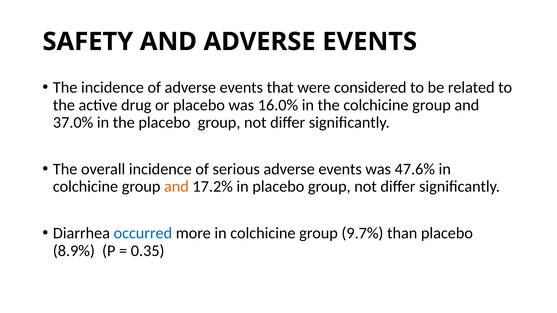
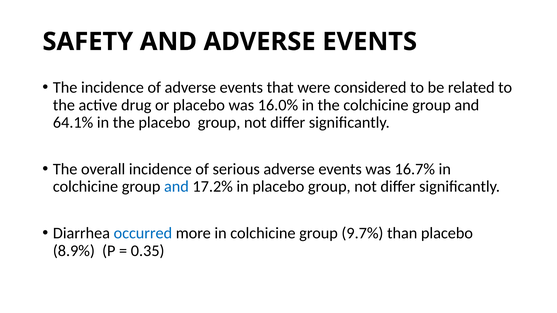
37.0%: 37.0% -> 64.1% (73, 123)
47.6%: 47.6% -> 16.7% (415, 169)
and colour: orange -> blue (176, 187)
